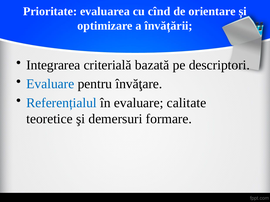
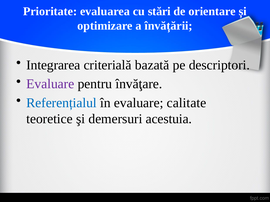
cînd: cînd -> stări (159, 11)
Evaluare colour: blue -> purple (50, 84)
formare: formare -> acestuia (169, 119)
